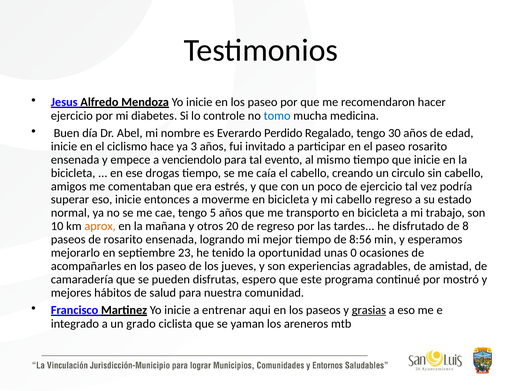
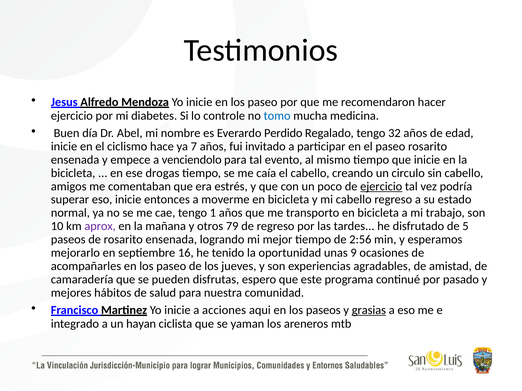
30: 30 -> 32 (394, 133)
3: 3 -> 7 (194, 147)
ejercicio underline: none -> present (381, 187)
5: 5 -> 1 (213, 213)
aprox colour: orange -> purple (100, 226)
20: 20 -> 79 (232, 226)
8: 8 -> 5 (466, 226)
8:56: 8:56 -> 2:56 (360, 240)
23: 23 -> 16 (186, 253)
0: 0 -> 9 (354, 253)
mostró: mostró -> pasado (461, 280)
entrenar: entrenar -> acciones (224, 311)
grado: grado -> hayan (141, 324)
